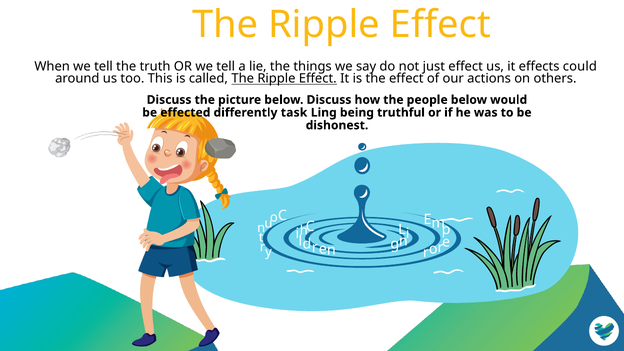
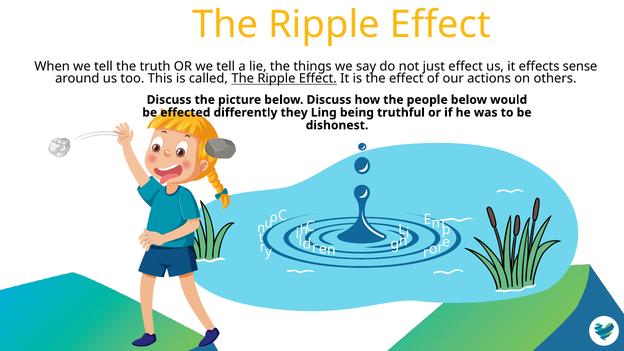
could: could -> sense (580, 66)
task: task -> they (294, 113)
